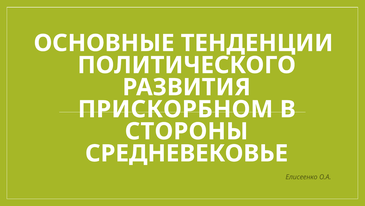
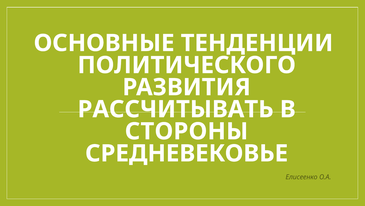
ПРИСКОРБНОМ: ПРИСКОРБНОМ -> РАССЧИТЫВАТЬ (176, 109)
